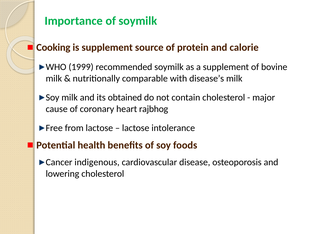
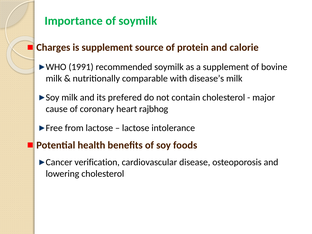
Cooking: Cooking -> Charges (53, 48)
1999: 1999 -> 1991 (81, 67)
obtained: obtained -> prefered (125, 97)
indigenous: indigenous -> verification (97, 162)
